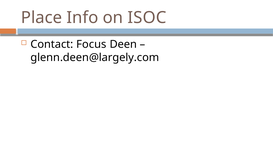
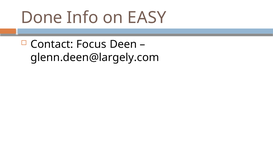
Place: Place -> Done (42, 18)
ISOC: ISOC -> EASY (147, 18)
